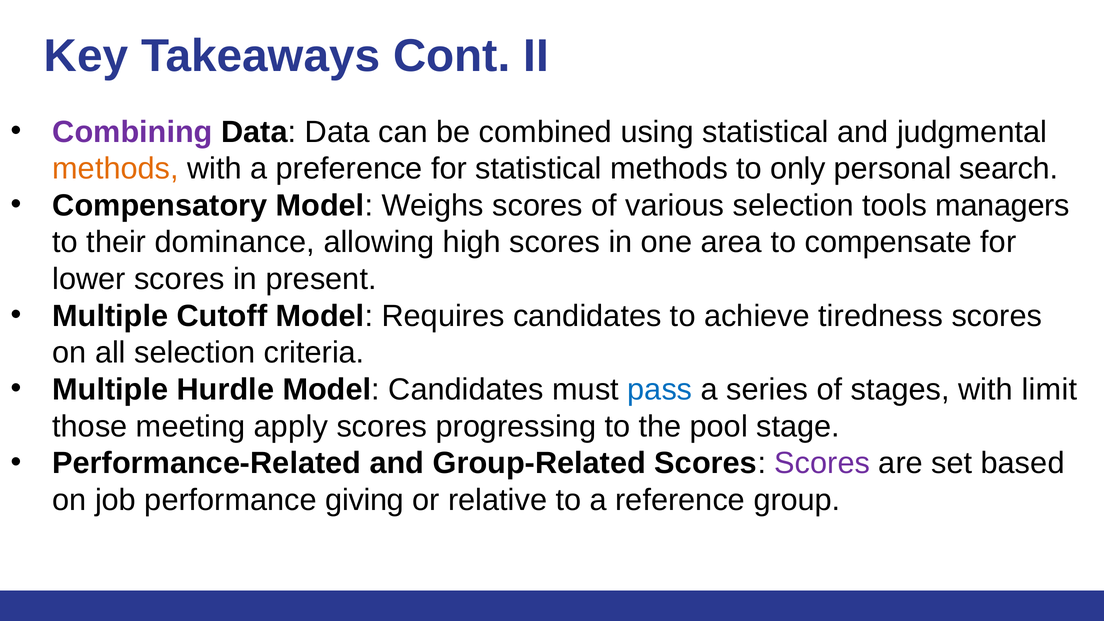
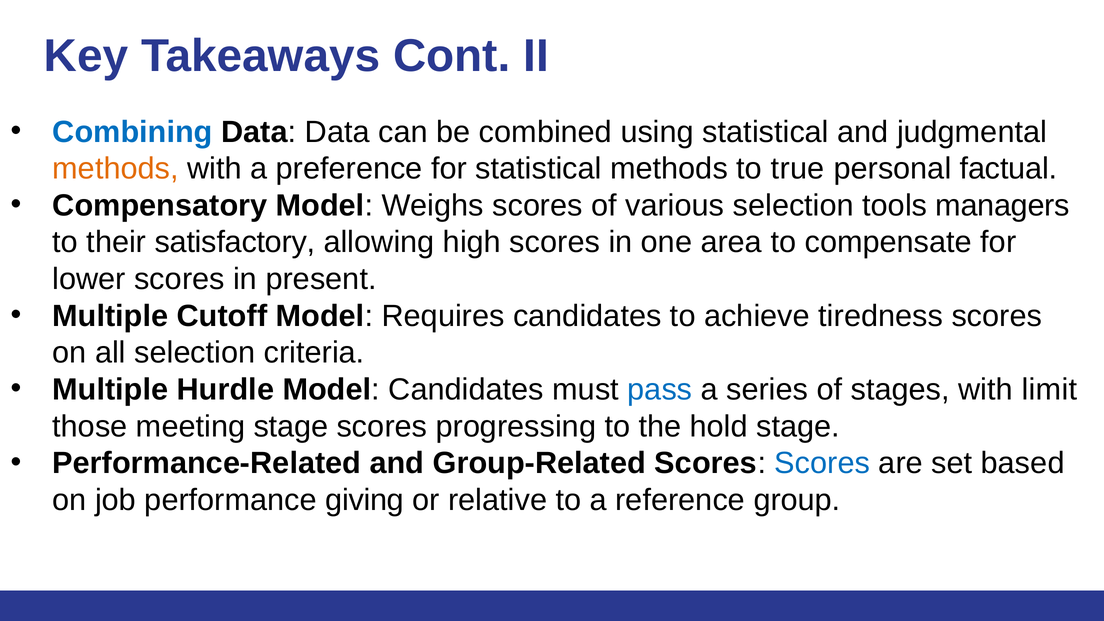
Combining colour: purple -> blue (132, 132)
only: only -> true (798, 169)
search: search -> factual (1009, 169)
dominance: dominance -> satisfactory (235, 242)
meeting apply: apply -> stage (291, 426)
pool: pool -> hold (719, 426)
Scores colour: purple -> blue (822, 463)
